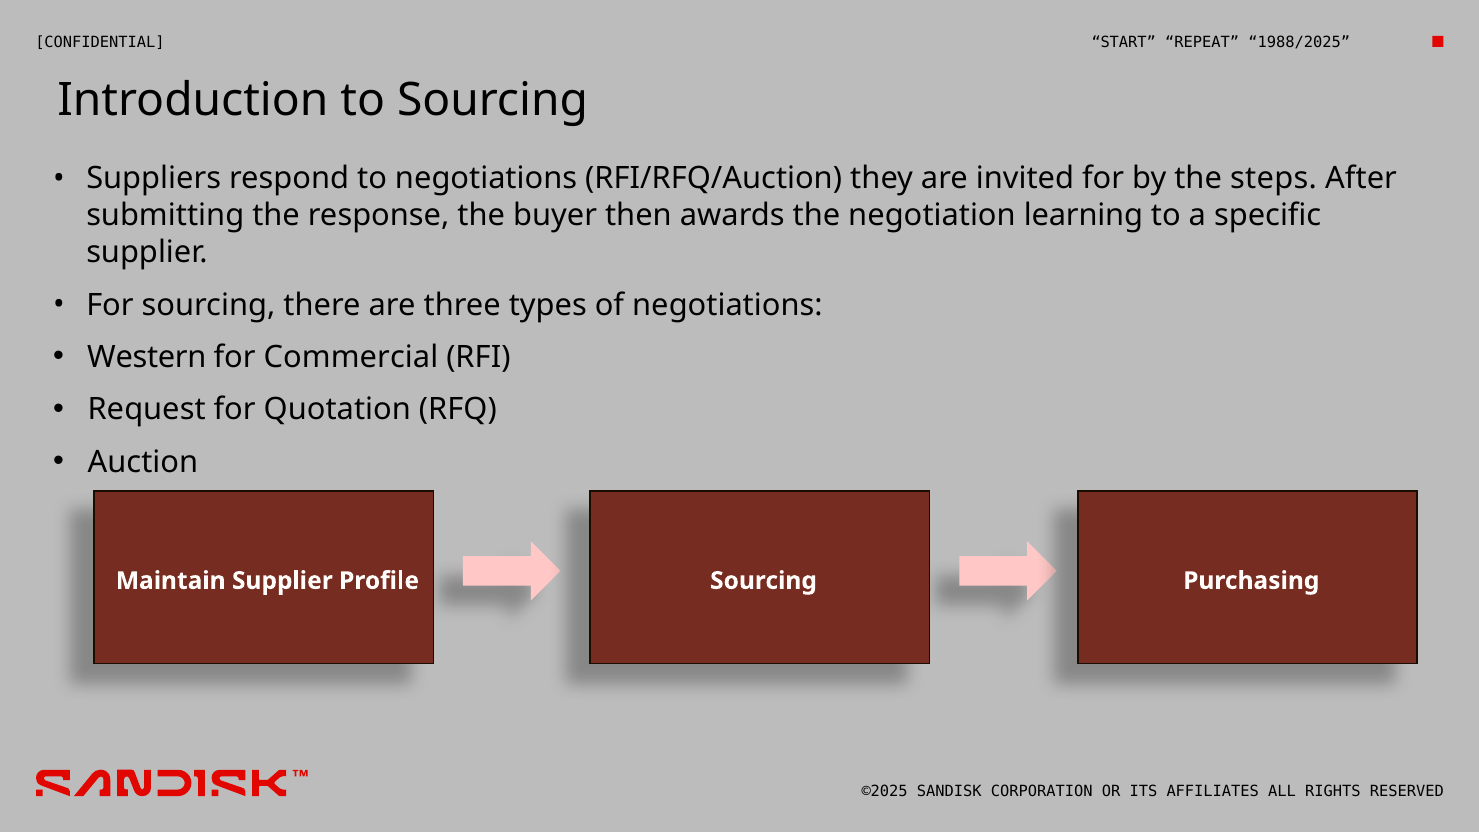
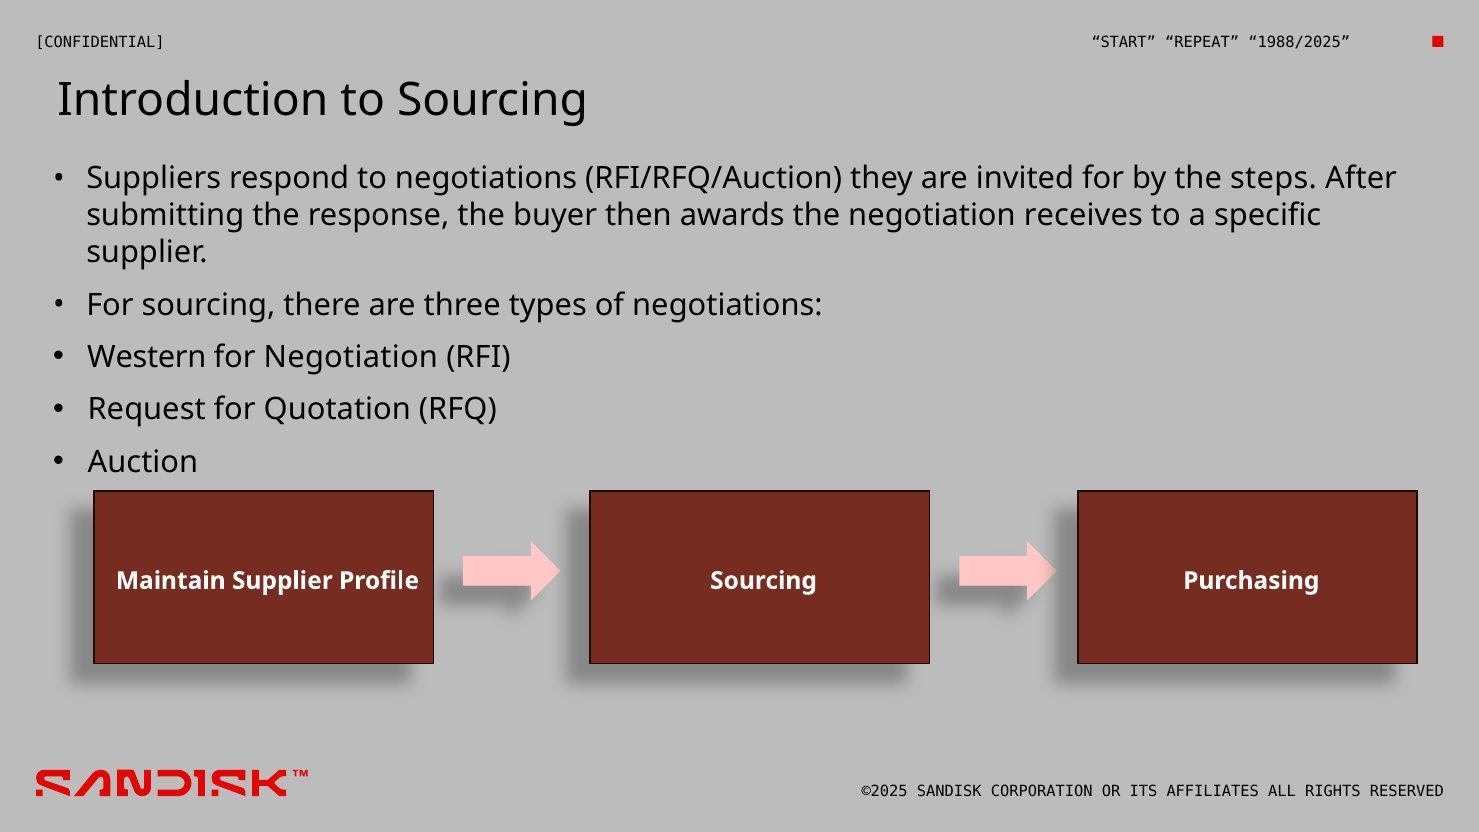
learning: learning -> receives (1083, 215)
for Commercial: Commercial -> Negotiation (351, 357)
